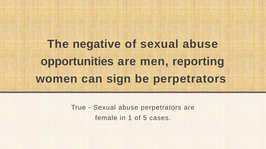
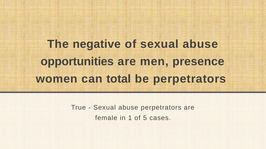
reporting: reporting -> presence (198, 62)
sign: sign -> total (119, 79)
